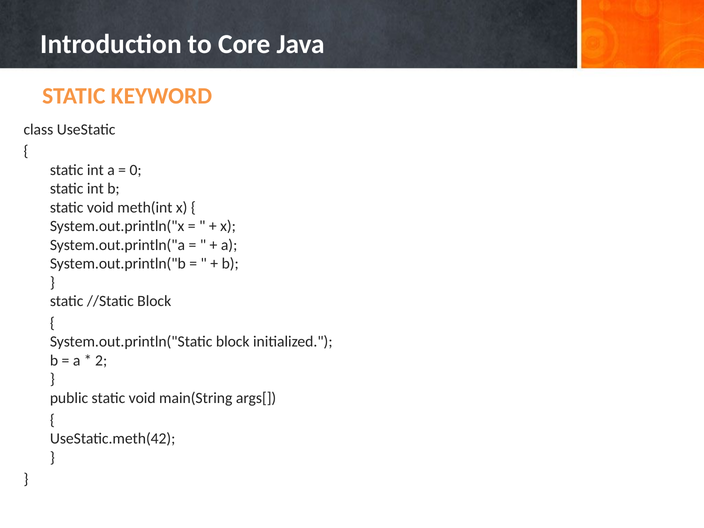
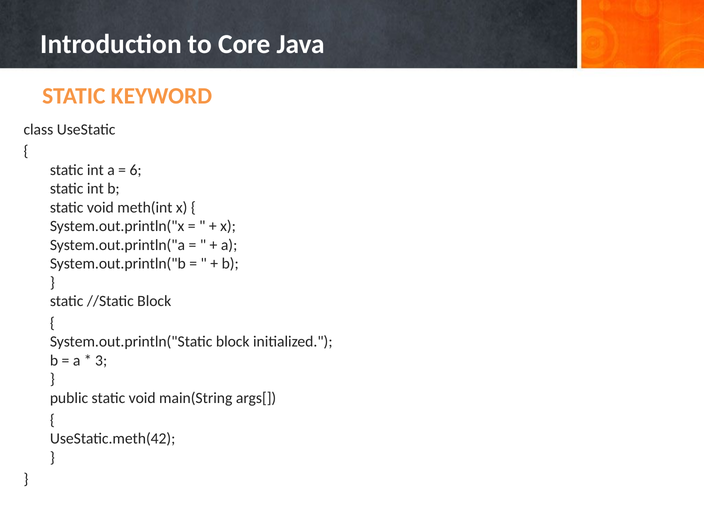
0: 0 -> 6 (136, 170)
2: 2 -> 3 (101, 361)
